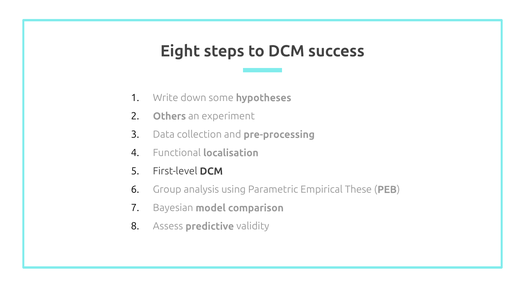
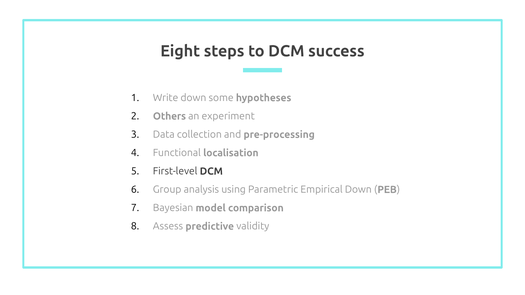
Empirical These: These -> Down (358, 190)
